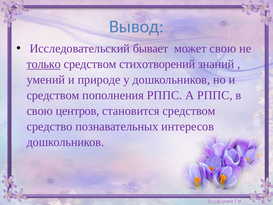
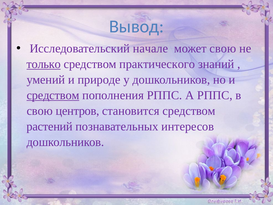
бывает: бывает -> начале (150, 48)
стихотворений: стихотворений -> практического (157, 64)
средством underline: none -> present (53, 95)
средство: средство -> растений (50, 126)
